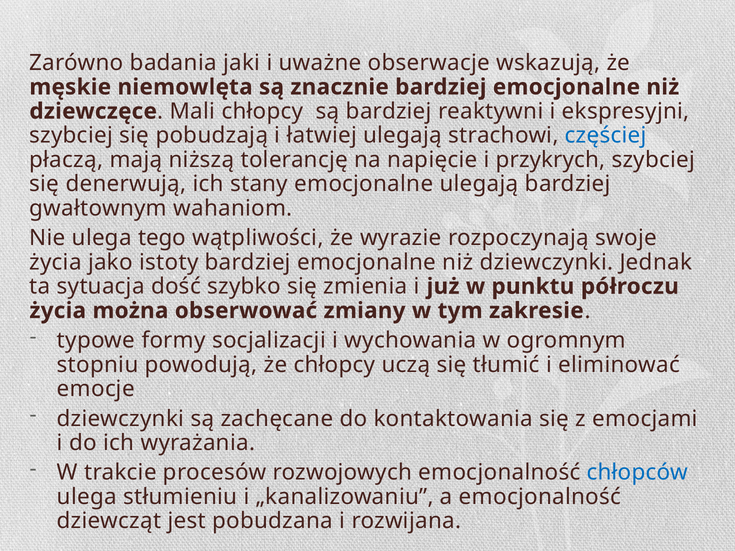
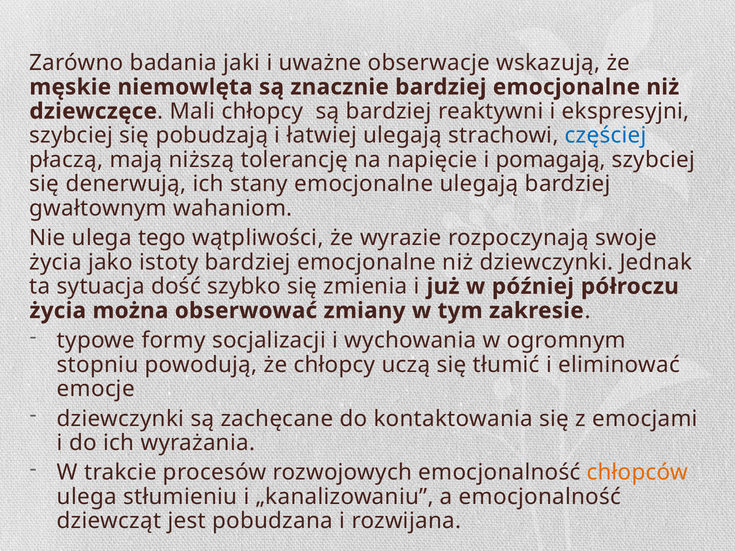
przykrych: przykrych -> pomagają (551, 160)
punktu: punktu -> później (533, 287)
chłopców colour: blue -> orange (637, 473)
